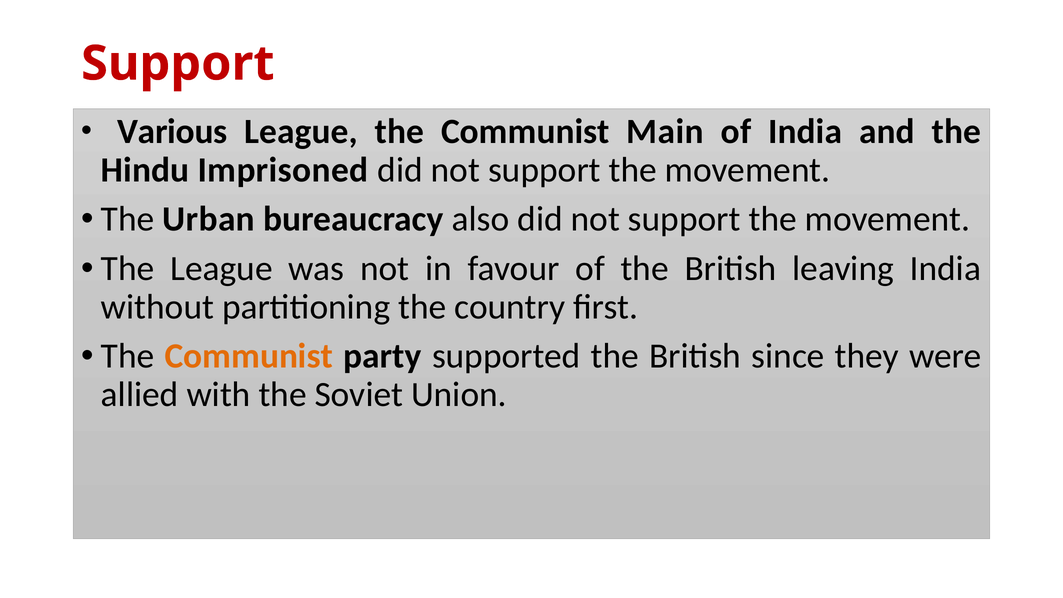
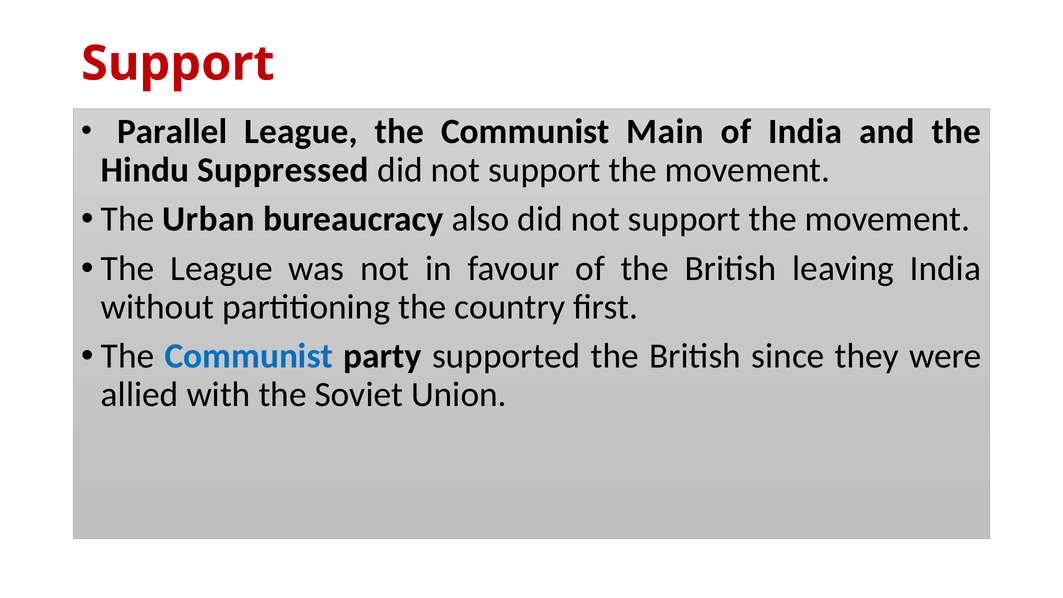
Various: Various -> Parallel (172, 132)
Imprisoned: Imprisoned -> Suppressed (283, 170)
Communist colour: orange -> blue (249, 356)
